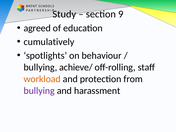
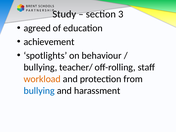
9: 9 -> 3 (121, 14)
cumulatively: cumulatively -> achievement (49, 42)
achieve/: achieve/ -> teacher/ (76, 67)
bullying colour: purple -> blue (39, 91)
